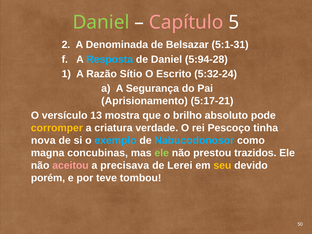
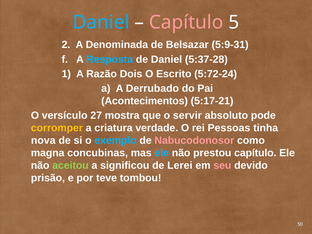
Daniel colour: light green -> light blue (101, 22)
5:1-31: 5:1-31 -> 5:9-31 (230, 45)
5:94-28: 5:94-28 -> 5:37-28 (206, 59)
Sítio: Sítio -> Dois (131, 74)
5:32-24: 5:32-24 -> 5:72-24 (216, 74)
Segurança: Segurança -> Derrubado (152, 88)
Aprisionamento: Aprisionamento -> Acontecimentos (145, 101)
13: 13 -> 27 (96, 116)
brilho: brilho -> servir (187, 116)
Pescoço: Pescoço -> Pessoas (229, 128)
Nabucodonosor colour: light blue -> pink (194, 140)
ele colour: light green -> light blue (162, 153)
prestou trazidos: trazidos -> capítulo (255, 153)
aceitou colour: pink -> light green (70, 165)
precisava: precisava -> significou (125, 165)
seu colour: yellow -> pink (222, 165)
porém: porém -> prisão (48, 178)
